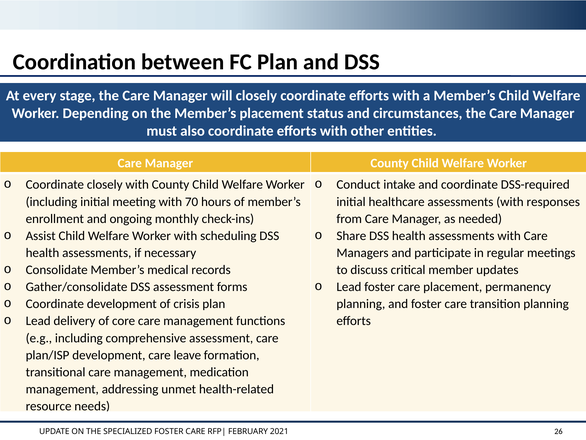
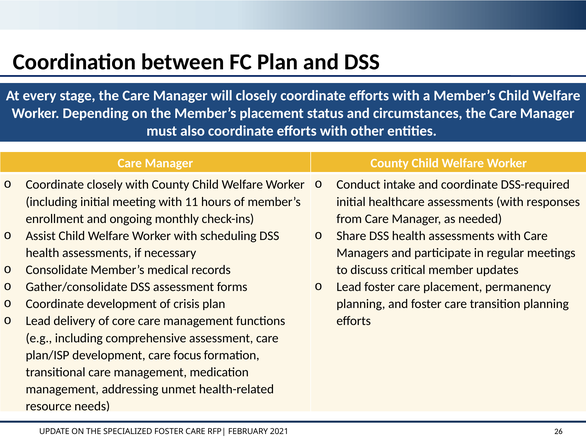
70: 70 -> 11 (192, 201)
leave: leave -> focus (187, 355)
